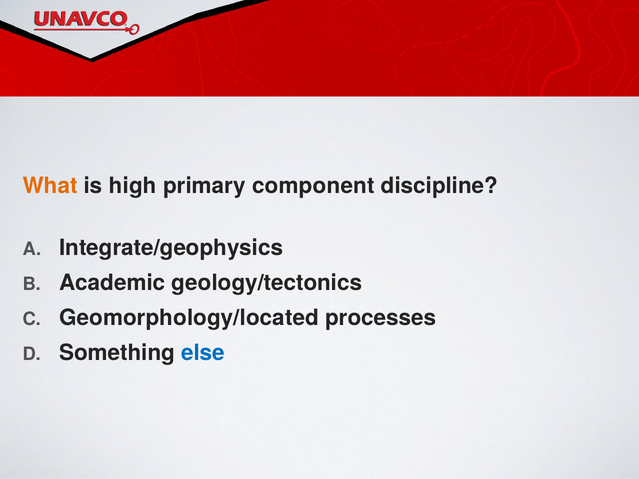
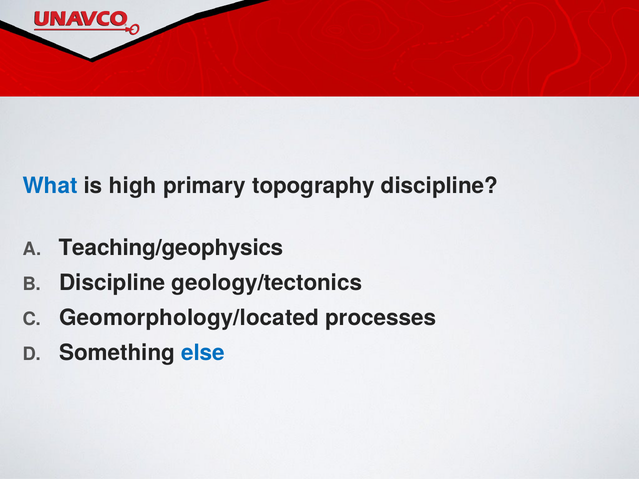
What colour: orange -> blue (50, 186)
component: component -> topography (314, 186)
Integrate/geophysics: Integrate/geophysics -> Teaching/geophysics (171, 248)
Academic: Academic -> Discipline (112, 283)
